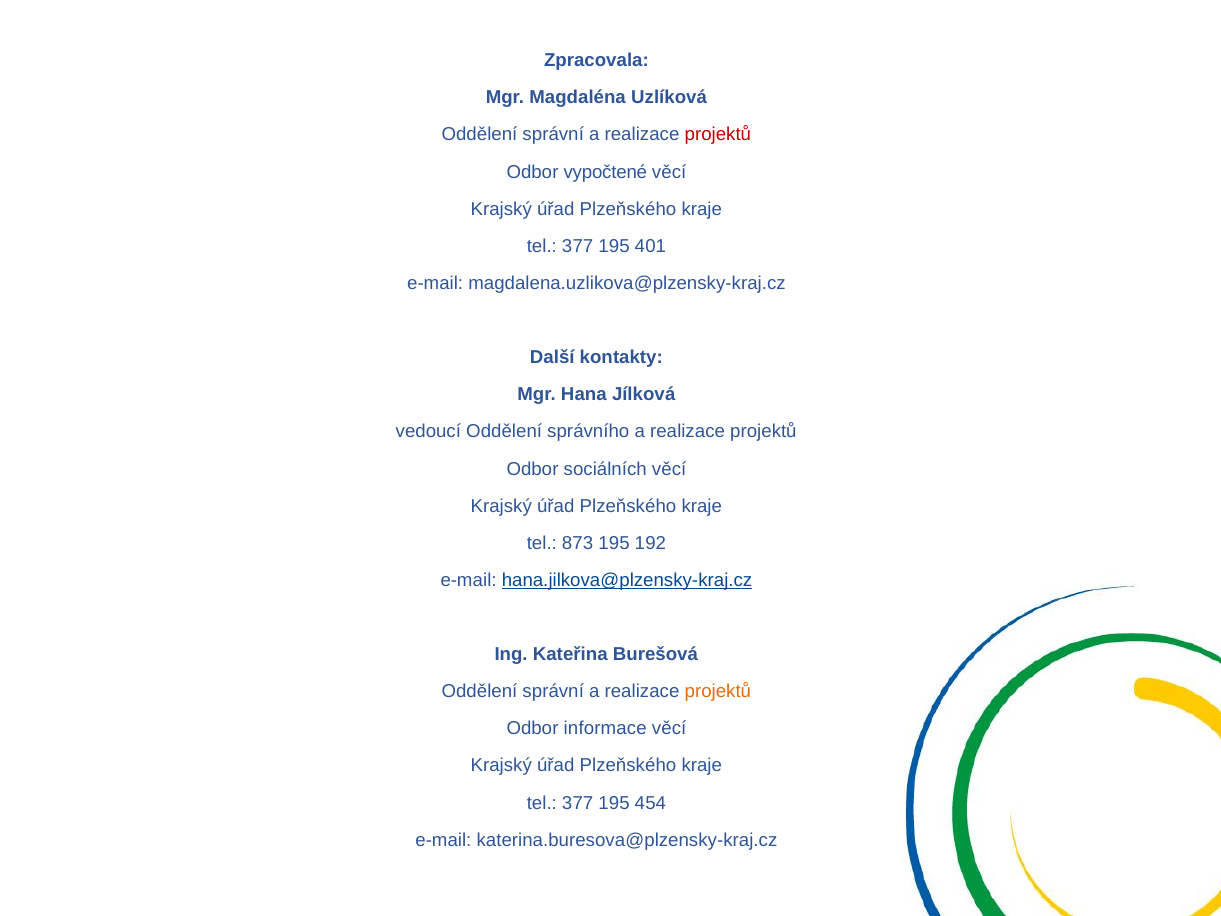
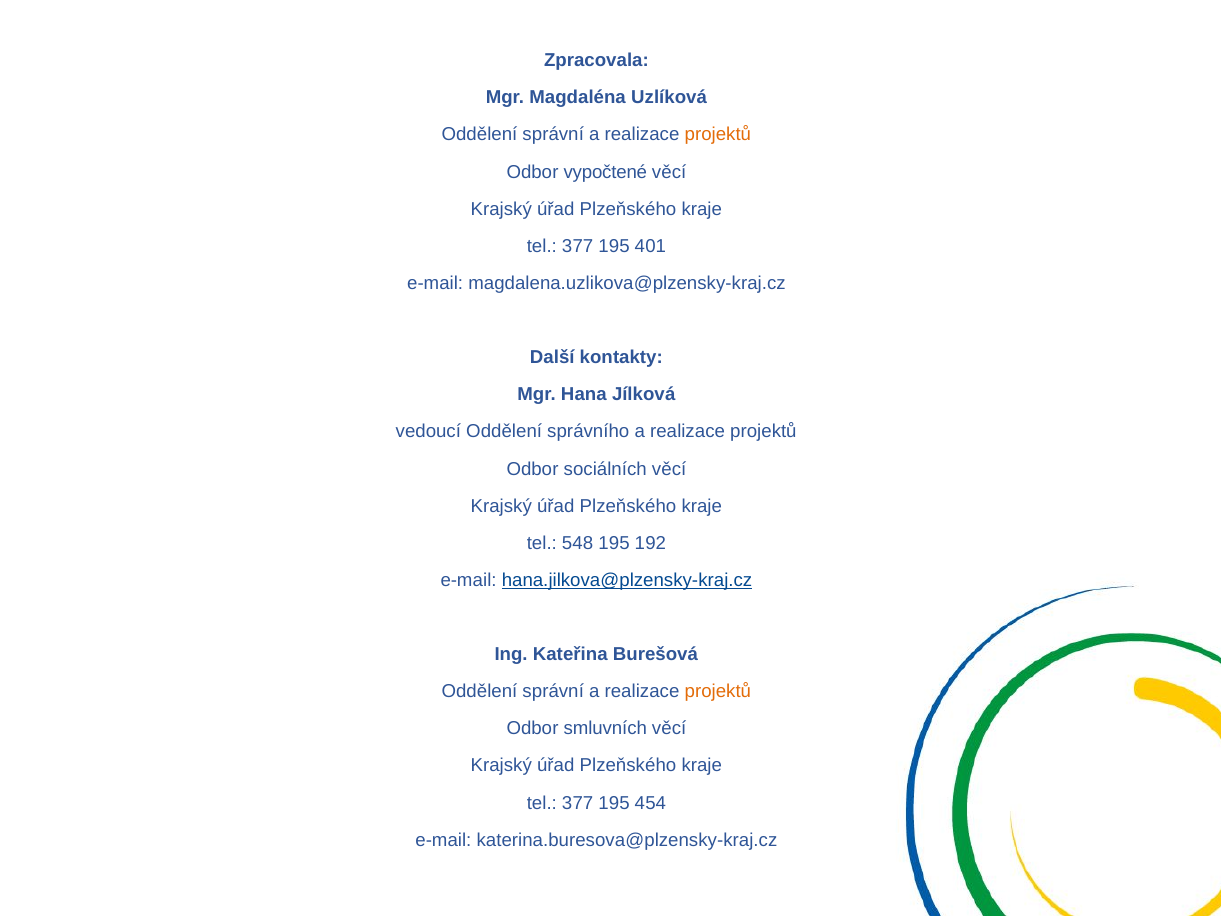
projektů colour: red -> orange (718, 135)
873: 873 -> 548 (578, 543)
informace: informace -> smluvních (605, 729)
